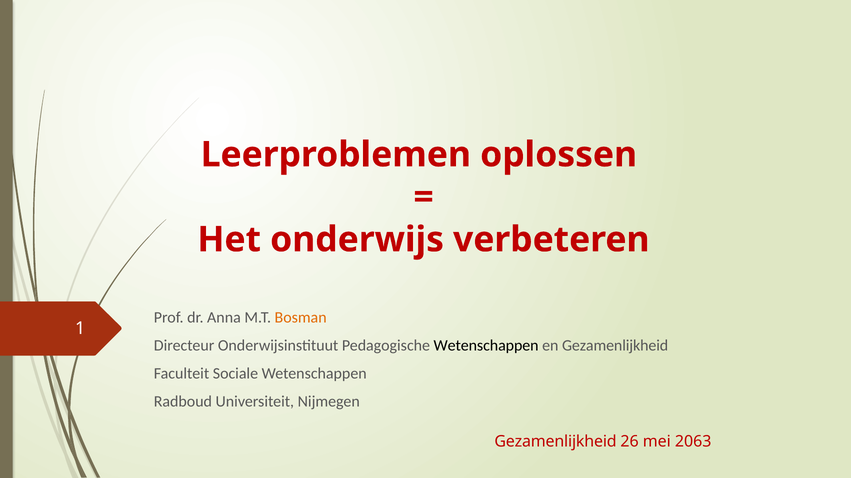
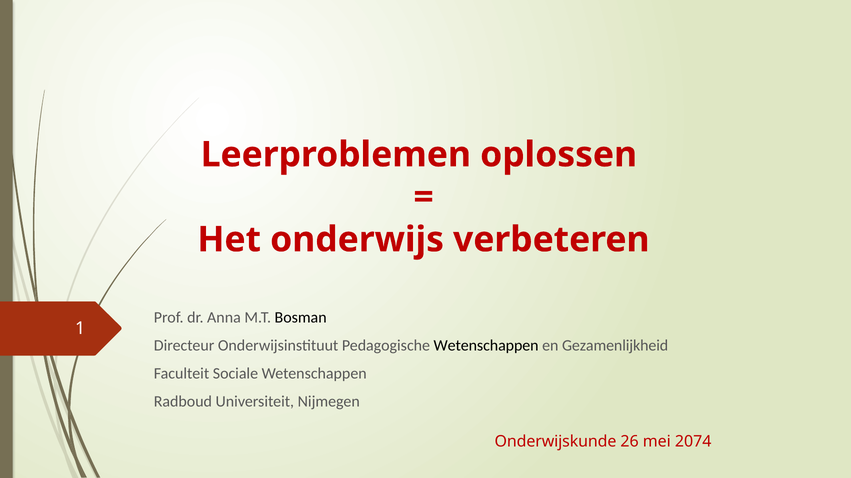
Bosman colour: orange -> black (301, 318)
Gezamenlijkheid: Gezamenlijkheid -> Onderwijskunde (555, 442)
2063: 2063 -> 2074 (693, 442)
